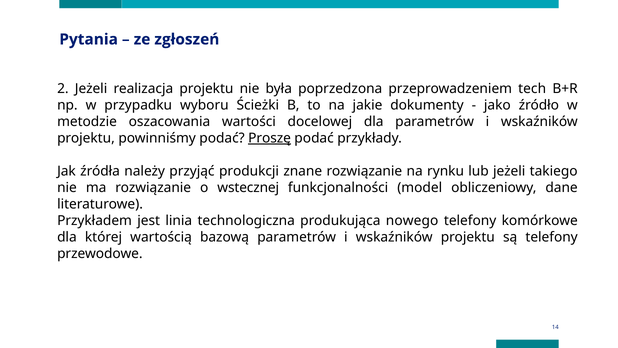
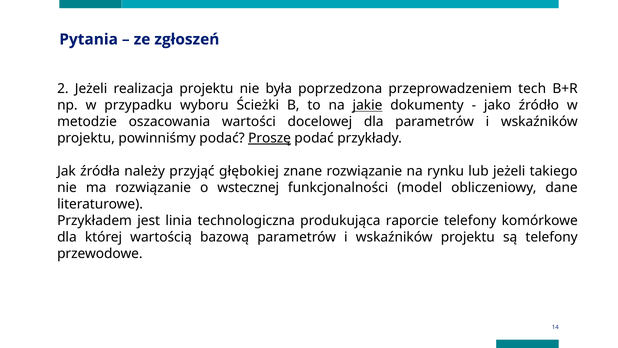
jakie underline: none -> present (368, 105)
produkcji: produkcji -> głębokiej (249, 171)
nowego: nowego -> raporcie (412, 220)
